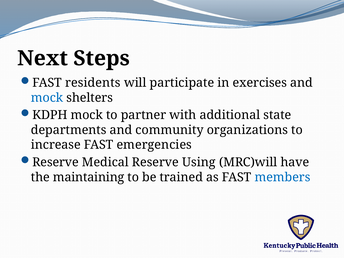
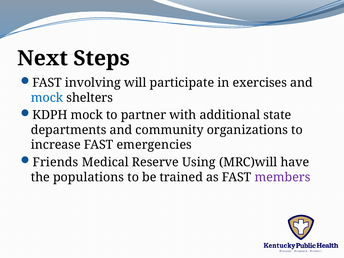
residents: residents -> involving (93, 83)
Reserve: Reserve -> Friends (55, 162)
maintaining: maintaining -> populations (89, 177)
members colour: blue -> purple (282, 177)
